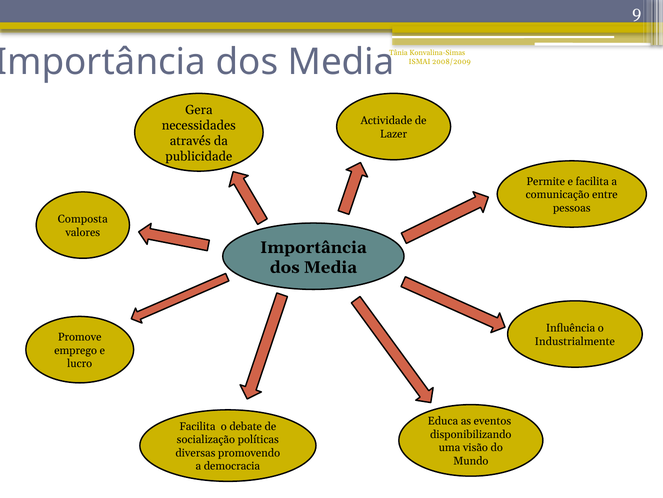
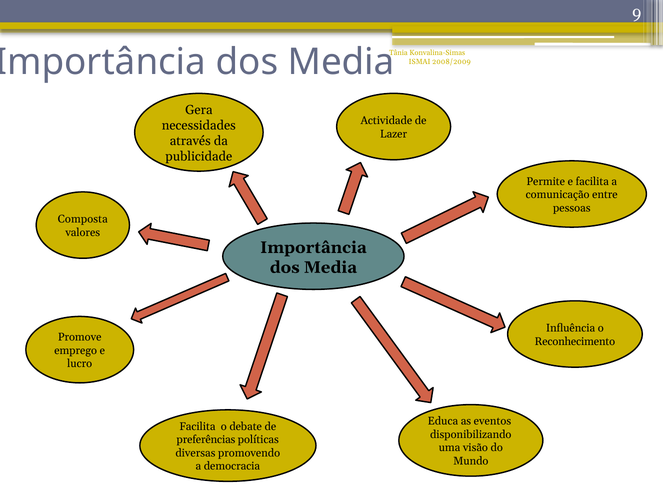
Industrialmente: Industrialmente -> Reconhecimento (575, 341)
socialização: socialização -> preferências (206, 439)
